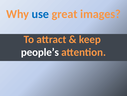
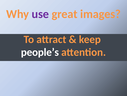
use colour: blue -> purple (40, 14)
